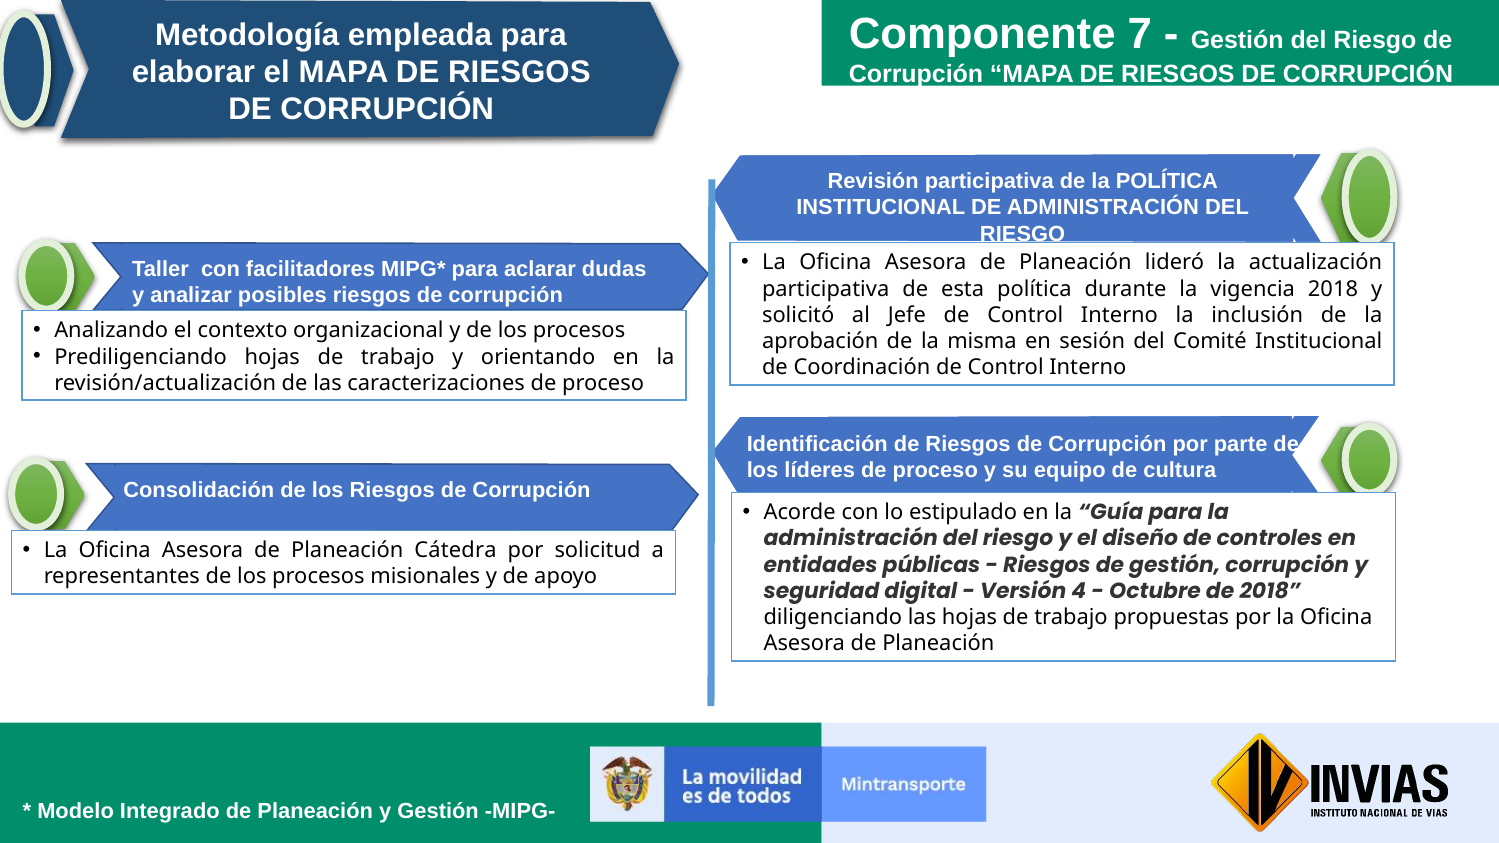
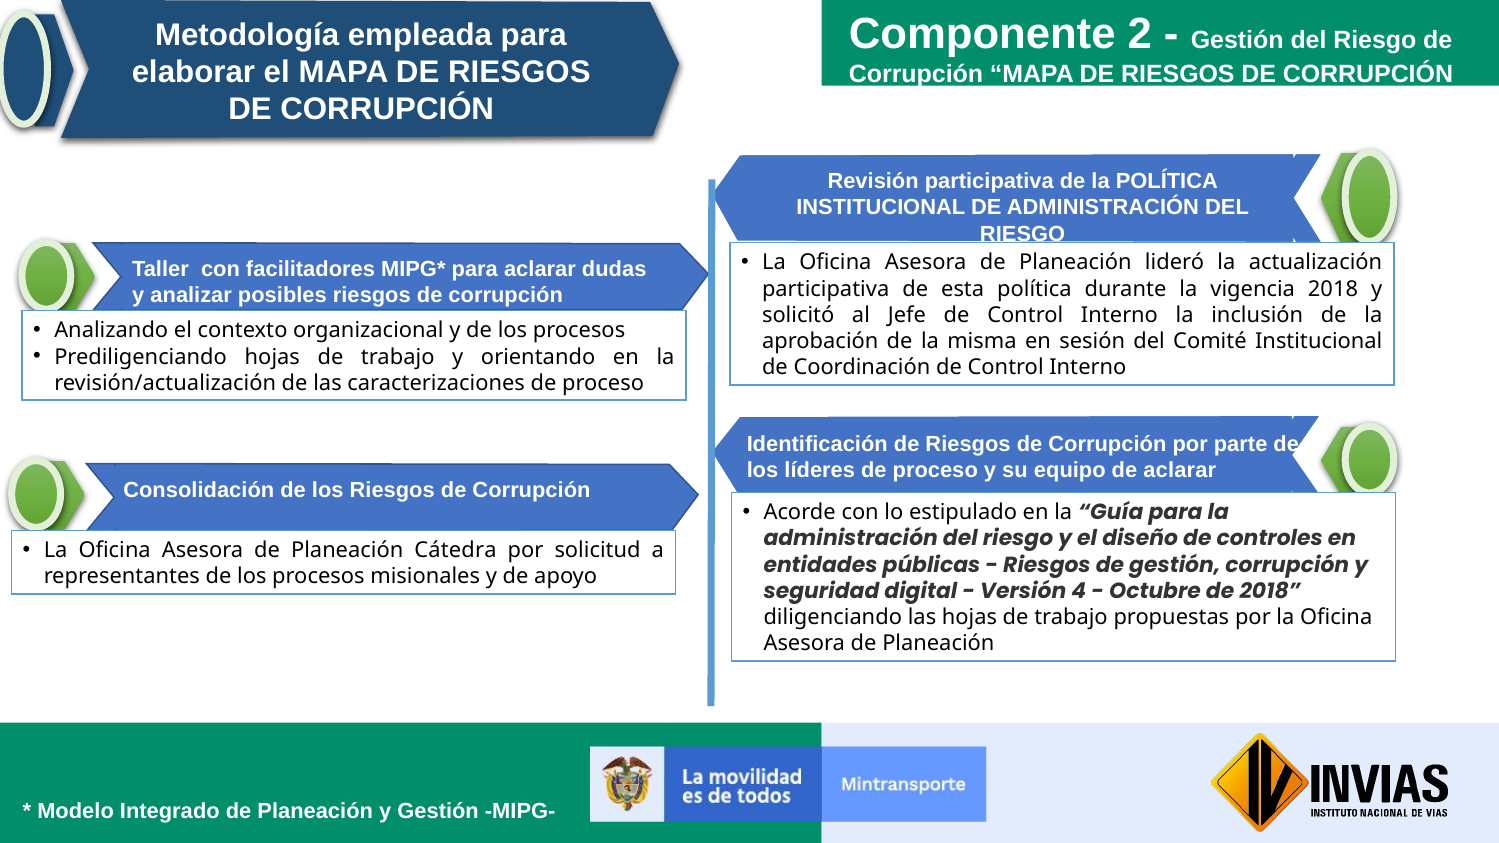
7: 7 -> 2 (1140, 35)
de cultura: cultura -> aclarar (1180, 470)
